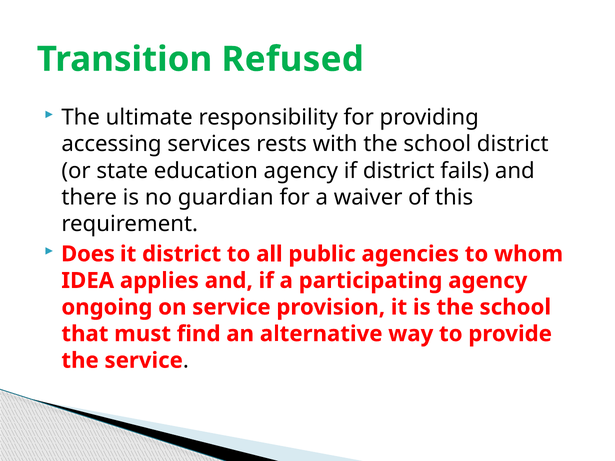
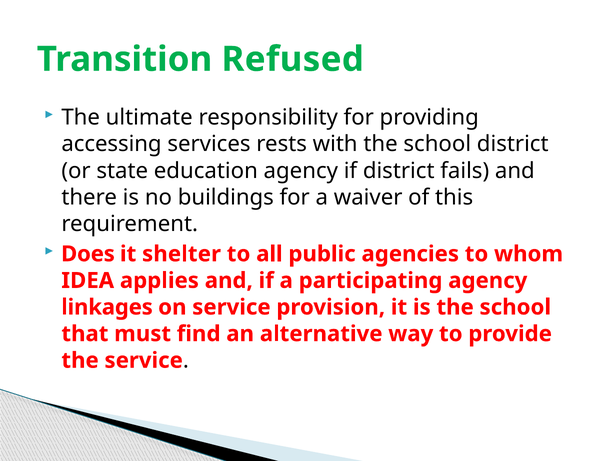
guardian: guardian -> buildings (226, 197)
it district: district -> shelter (182, 254)
ongoing: ongoing -> linkages (107, 307)
